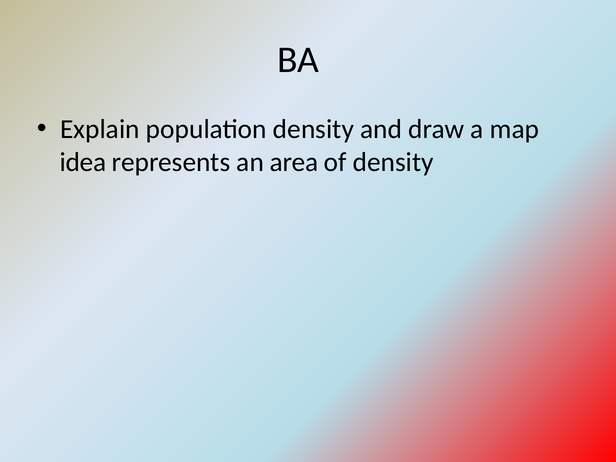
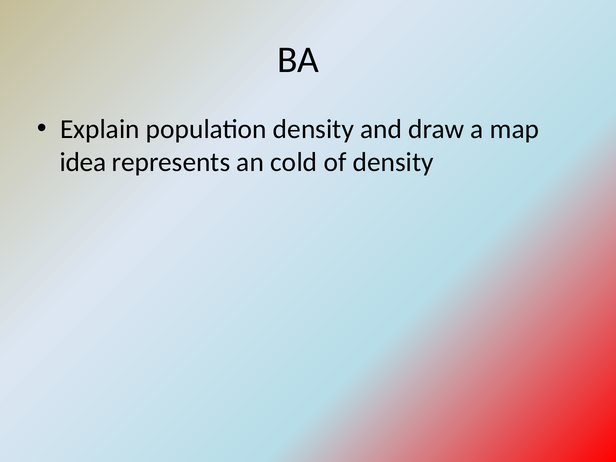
area: area -> cold (294, 162)
